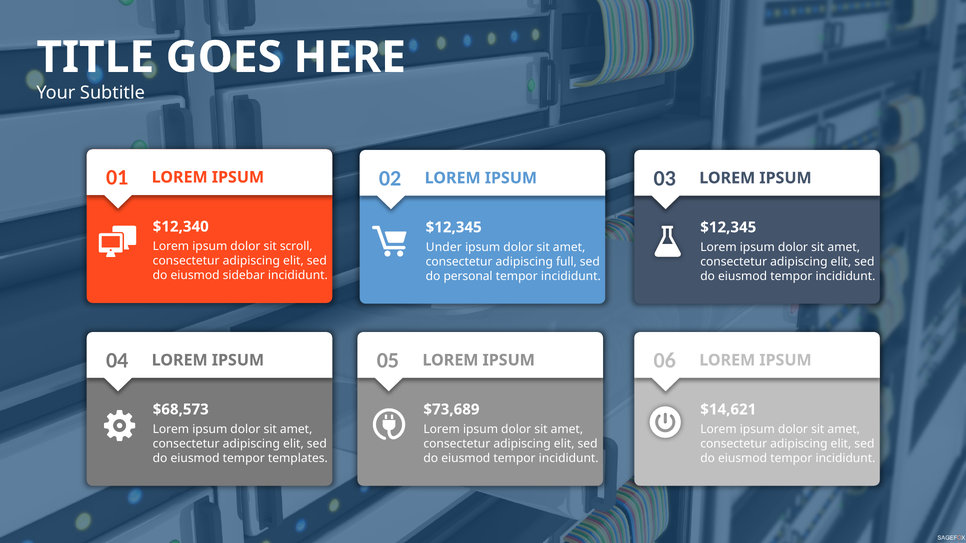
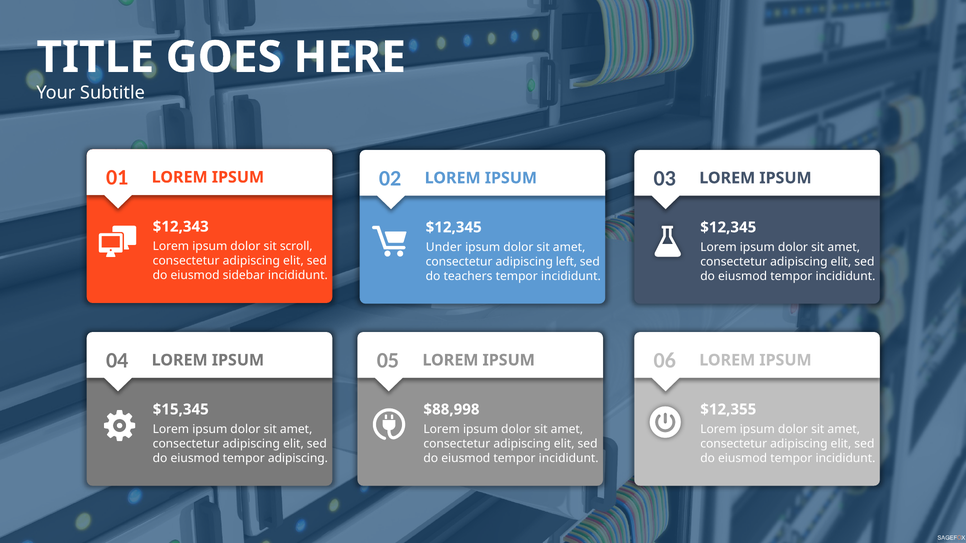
$12,340: $12,340 -> $12,343 (181, 227)
full: full -> left (566, 262)
personal: personal -> teachers (468, 276)
$68,573: $68,573 -> $15,345 (181, 410)
$73,689: $73,689 -> $88,998 (451, 410)
$14,621: $14,621 -> $12,355 (728, 410)
tempor templates: templates -> adipiscing (298, 459)
